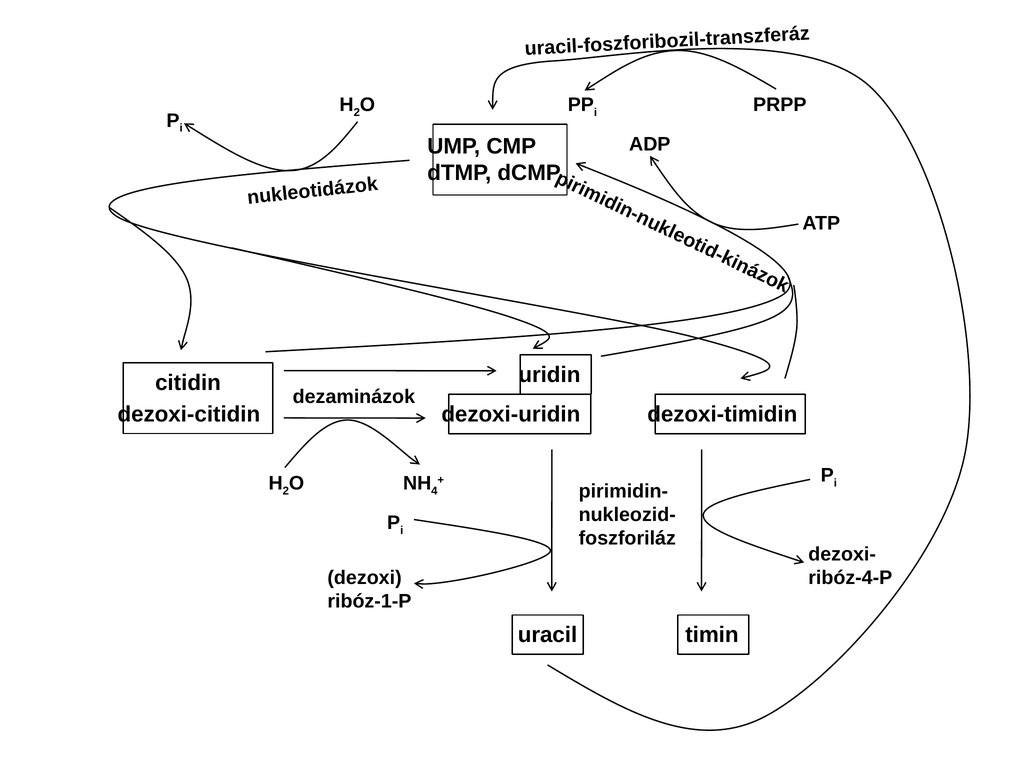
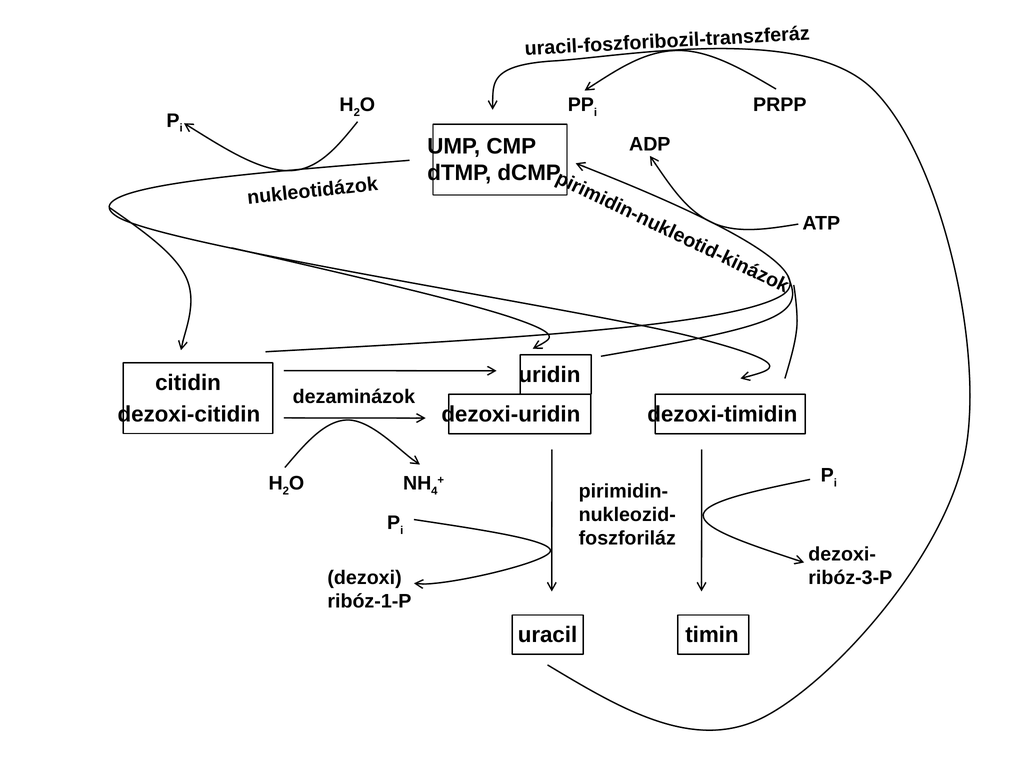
ribóz-4-P: ribóz-4-P -> ribóz-3-P (850, 578)
